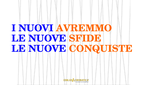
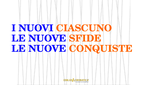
AVREMMO: AVREMMO -> CIASCUNO (84, 28)
